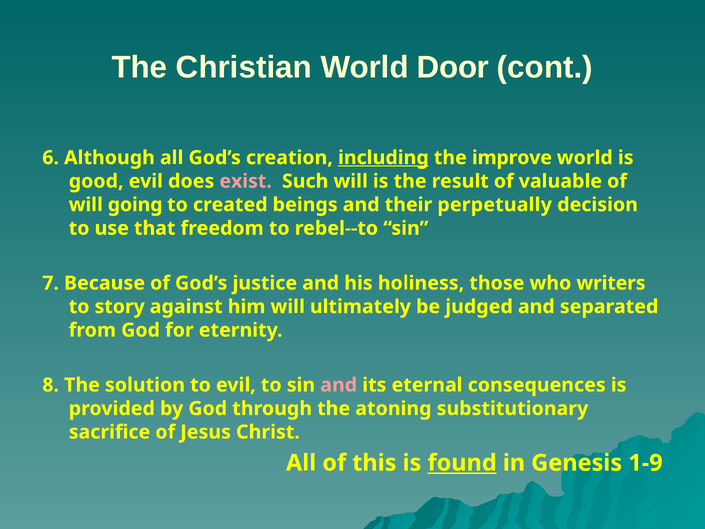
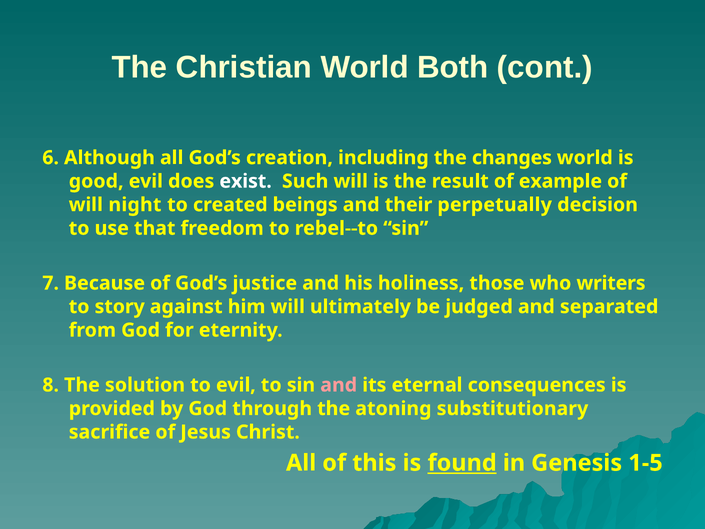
Door: Door -> Both (453, 68)
including underline: present -> none (383, 158)
improve: improve -> changes (512, 158)
exist colour: pink -> white (246, 181)
valuable: valuable -> example (560, 181)
going: going -> night (135, 205)
1-9: 1-9 -> 1-5 (646, 463)
